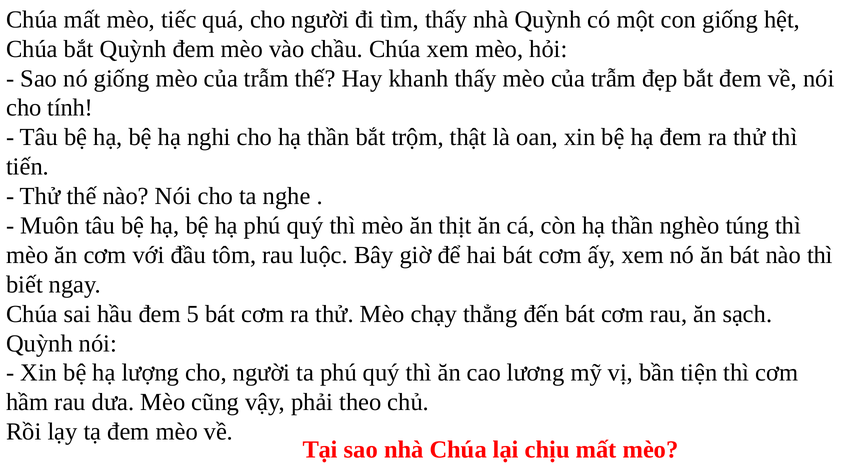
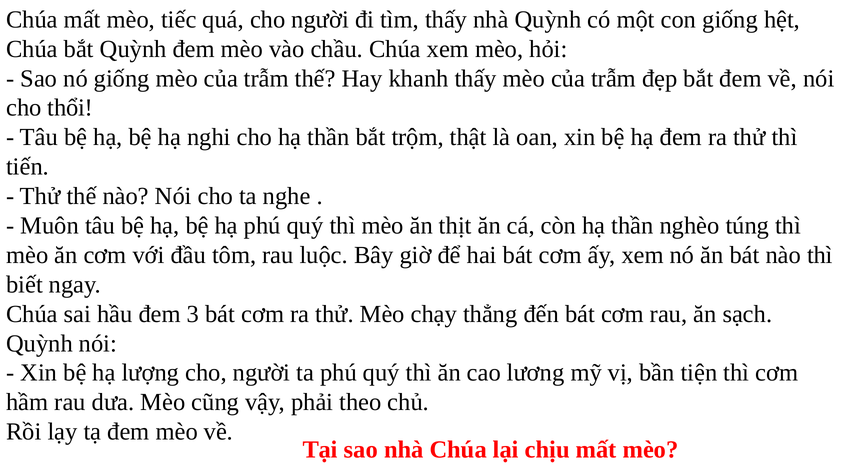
tính: tính -> thổi (70, 108)
5: 5 -> 3 (193, 314)
